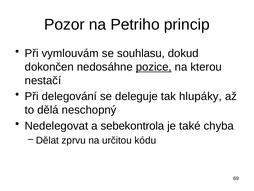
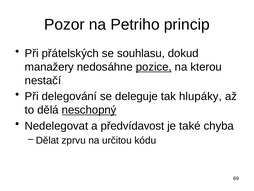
vymlouvám: vymlouvám -> přátelských (70, 53)
dokončen: dokončen -> manažery (49, 67)
neschopný underline: none -> present (89, 110)
sebekontrola: sebekontrola -> předvídavost (132, 126)
